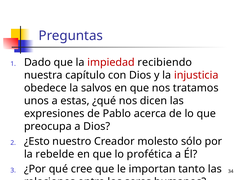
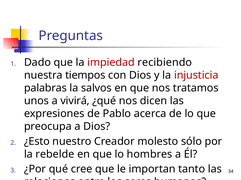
capítulo: capítulo -> tiempos (85, 75)
obedece: obedece -> palabras (45, 88)
estas: estas -> vivirá (75, 101)
profética: profética -> hombres (150, 155)
